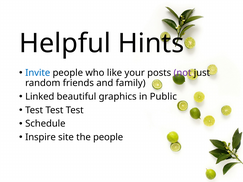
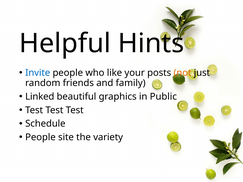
not colour: purple -> orange (182, 73)
Inspire: Inspire -> People (40, 137)
the people: people -> variety (108, 137)
